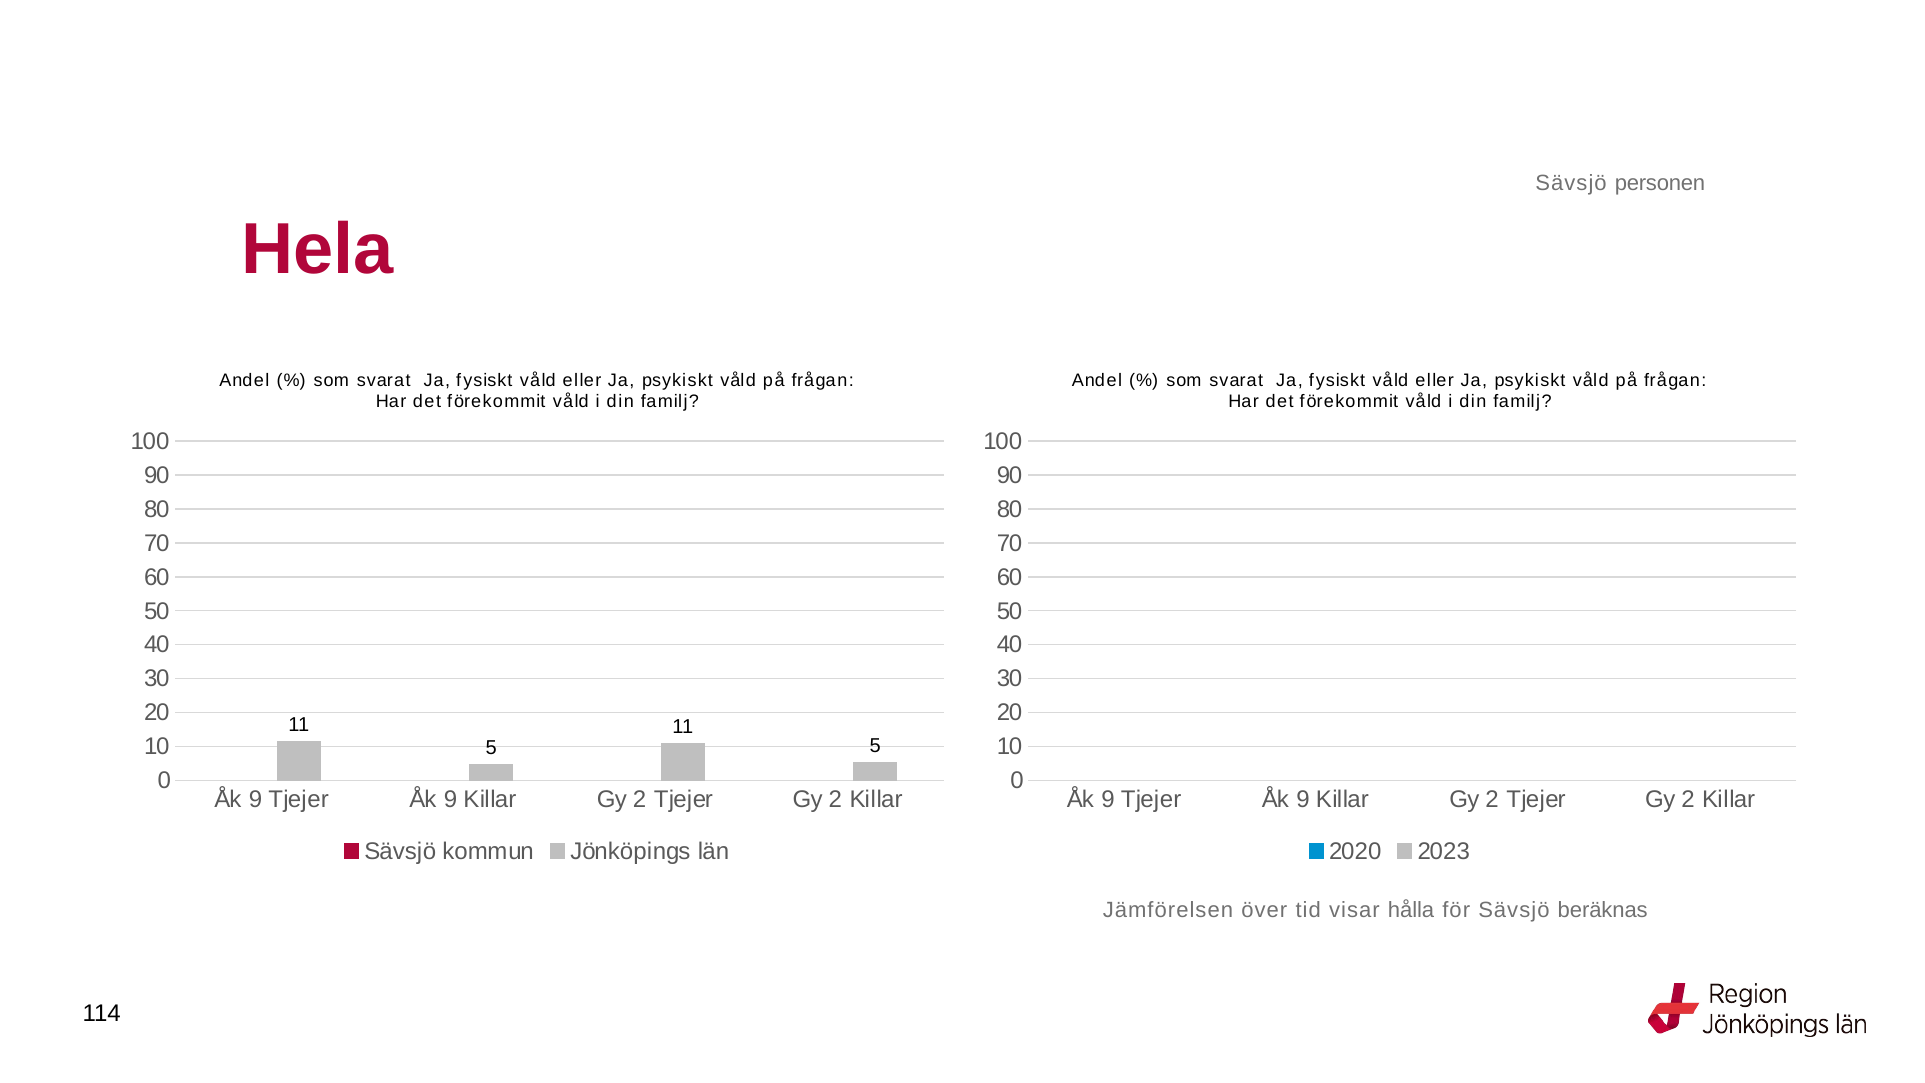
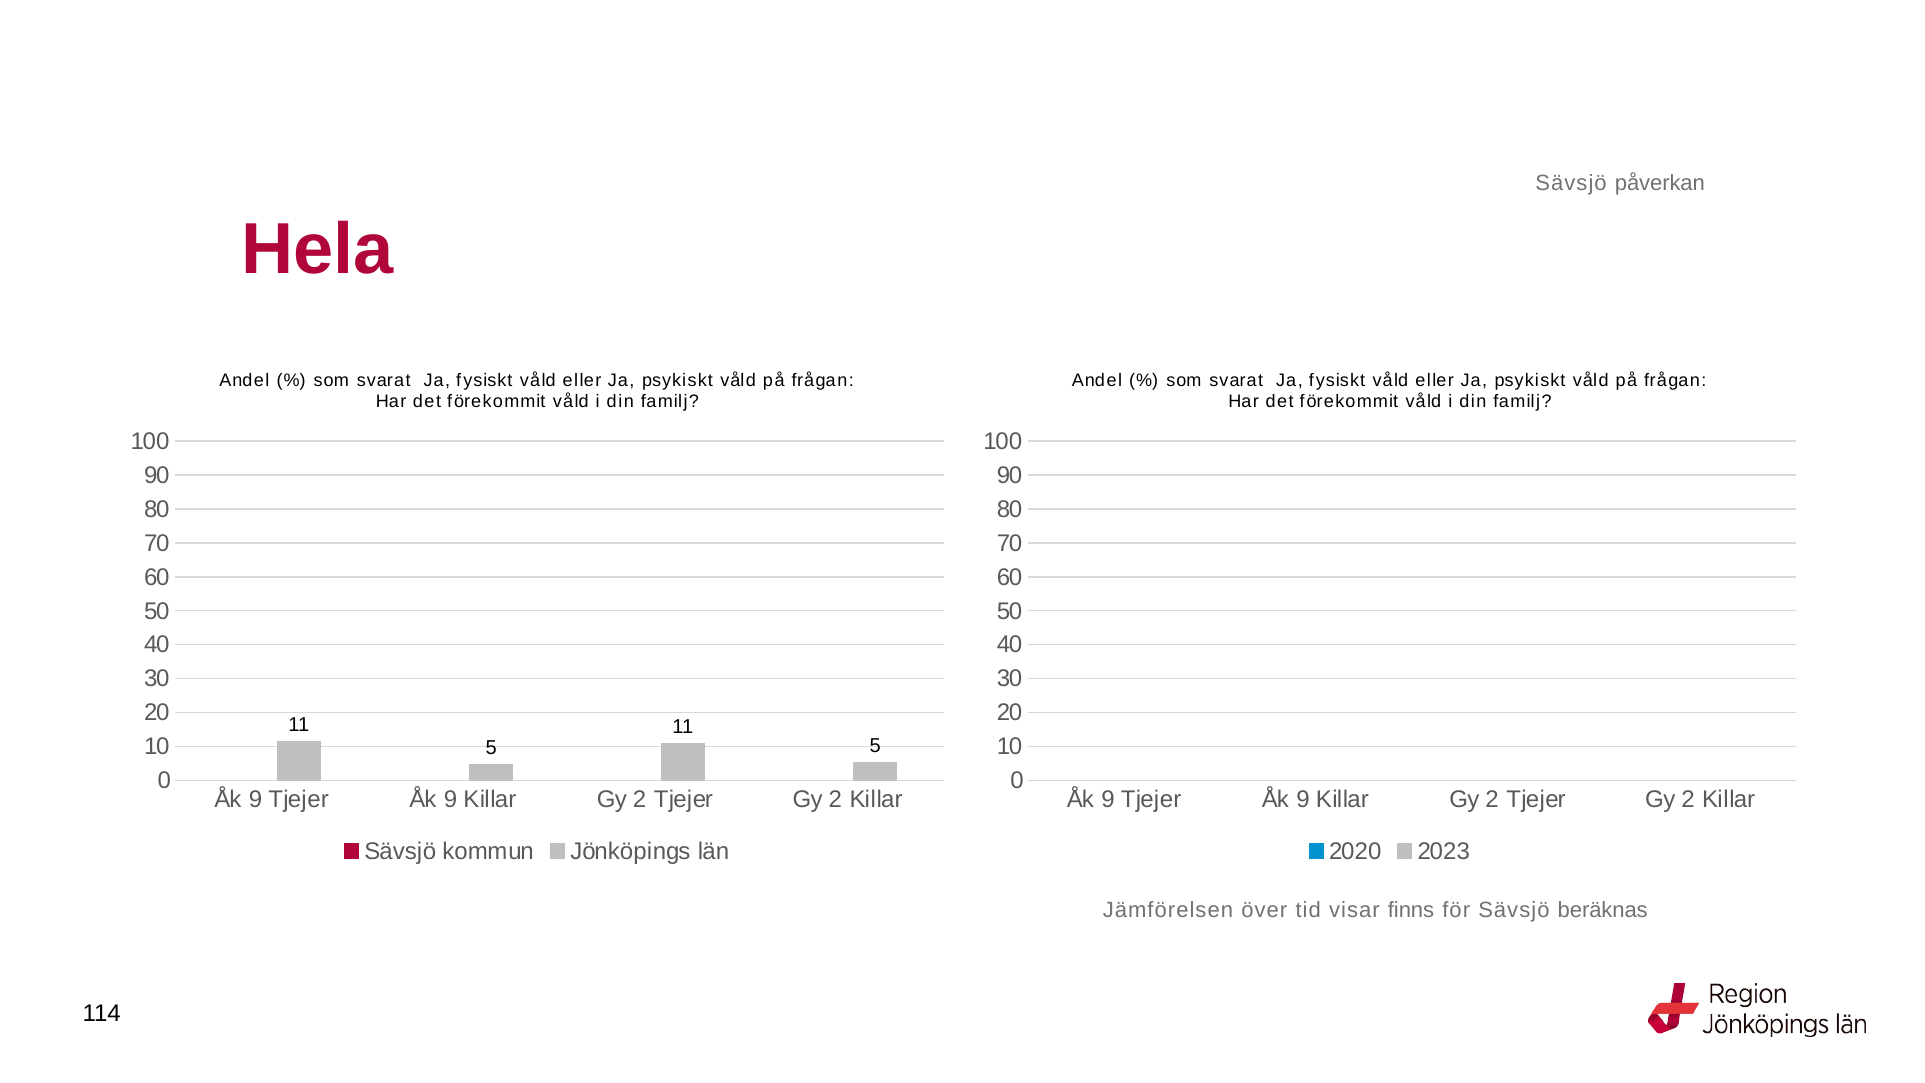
personen: personen -> påverkan (1660, 183)
hålla: hålla -> finns (1411, 910)
